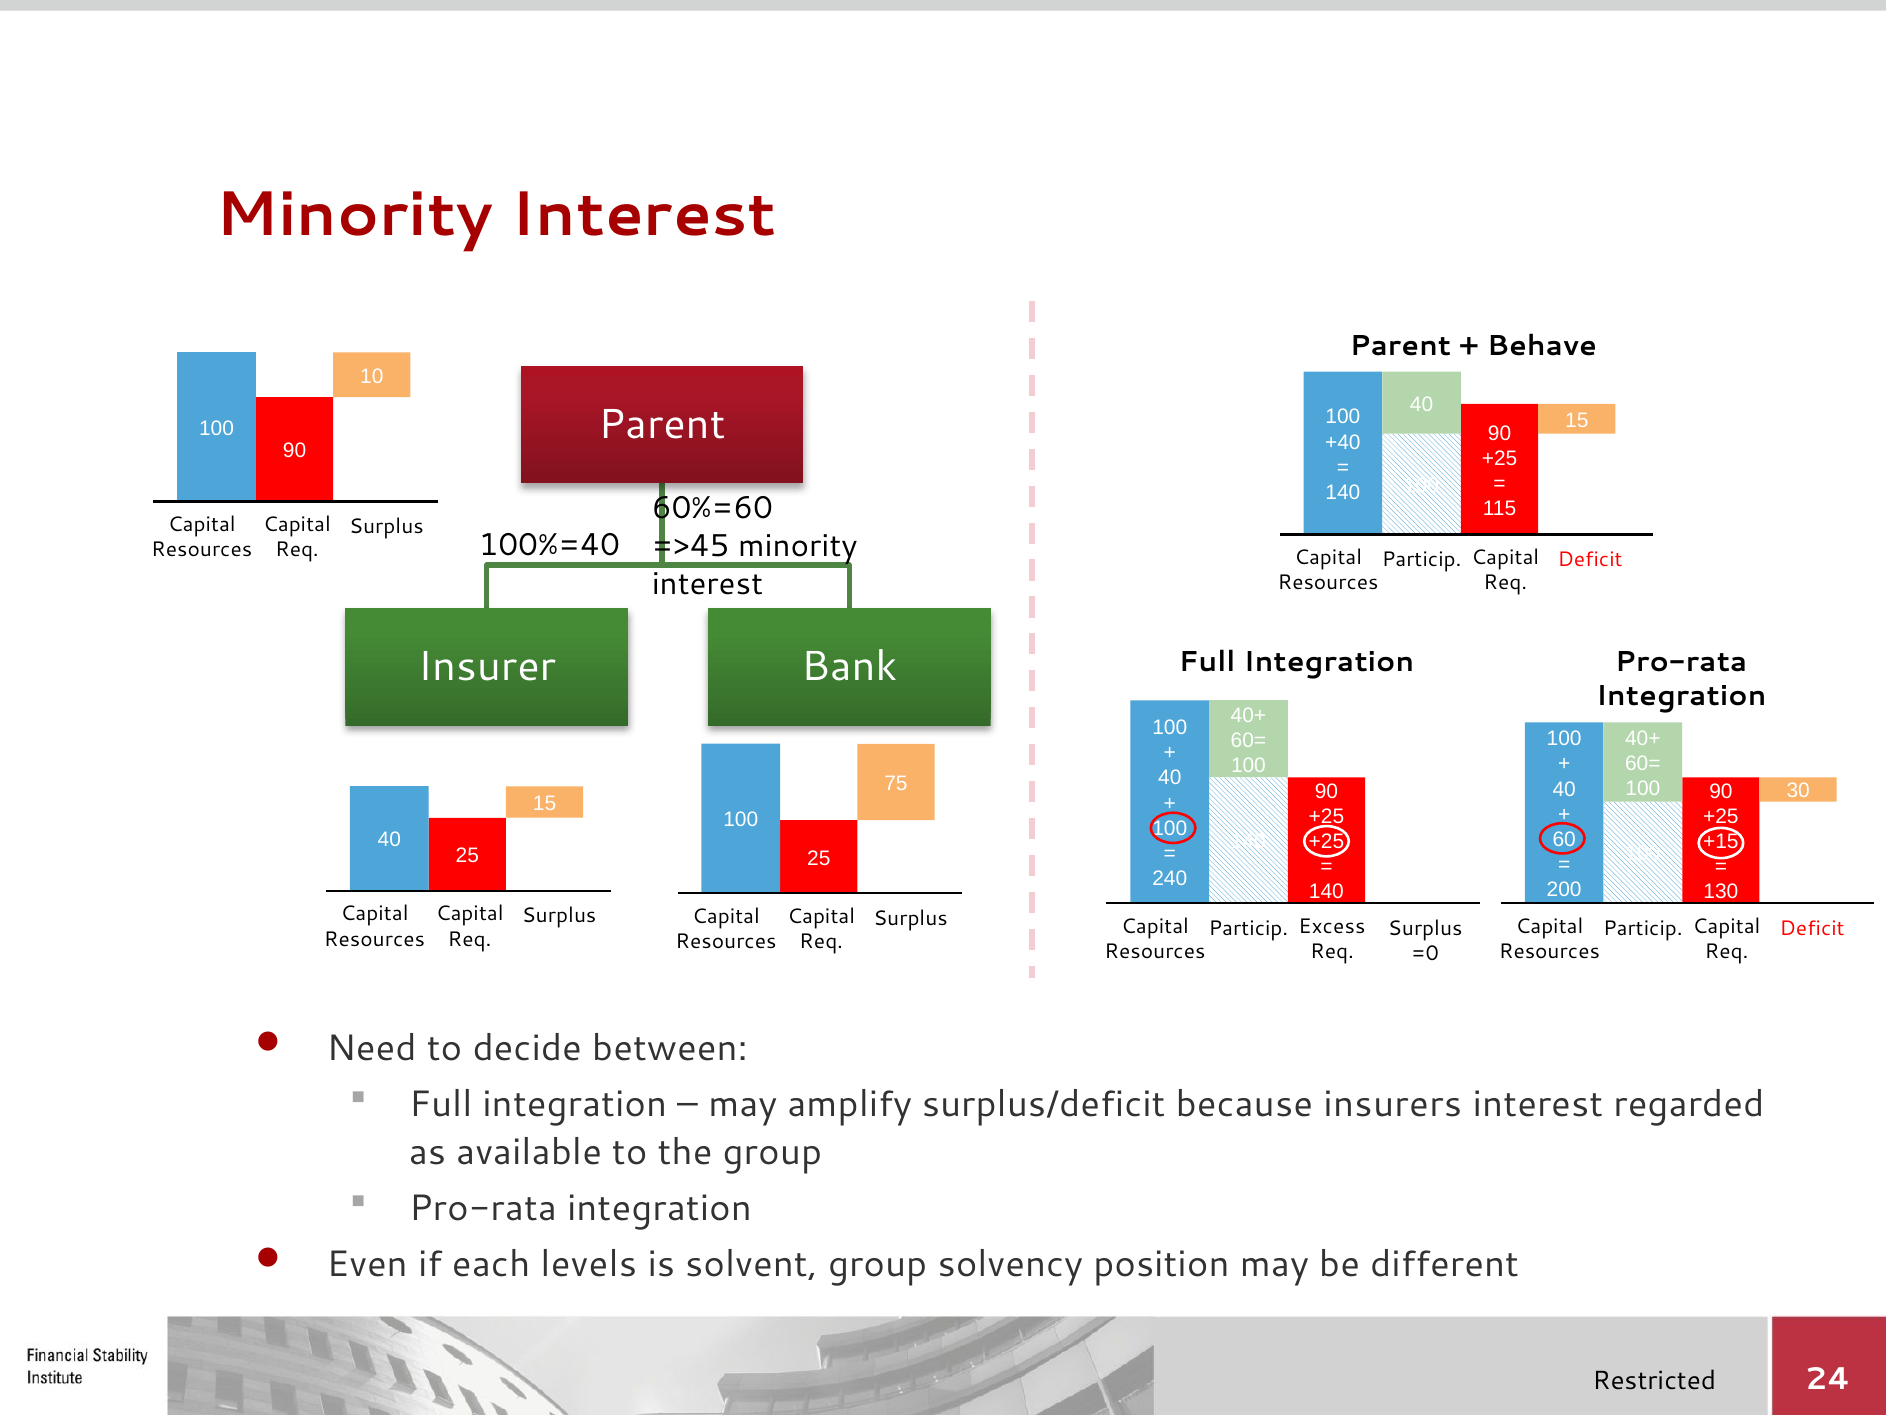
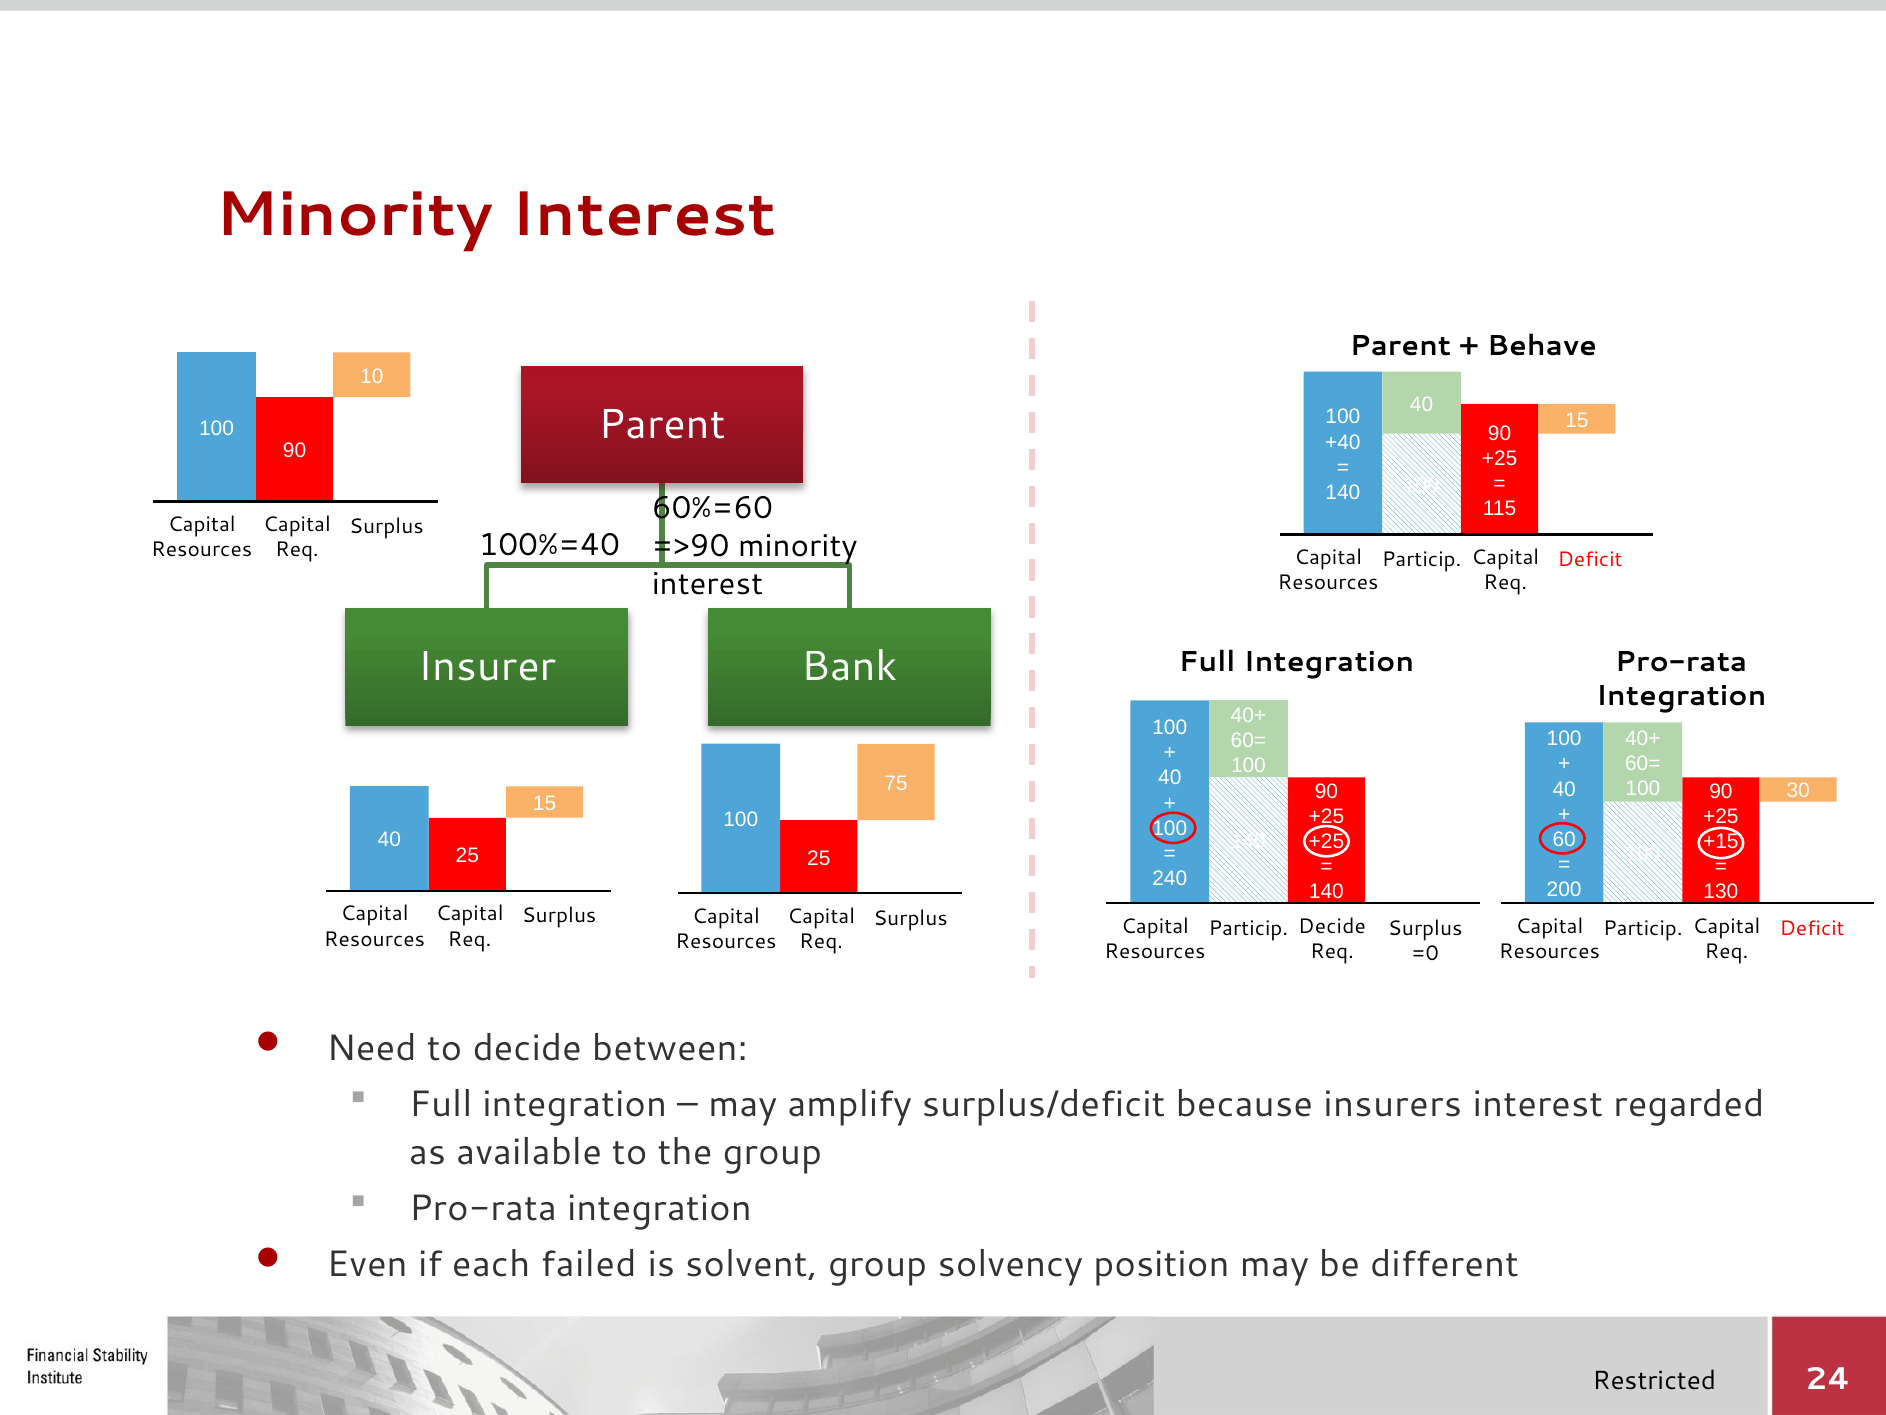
=>45: =>45 -> =>90 (691, 546)
Excess: Excess -> Decide (1332, 926)
levels: levels -> failed (589, 1264)
